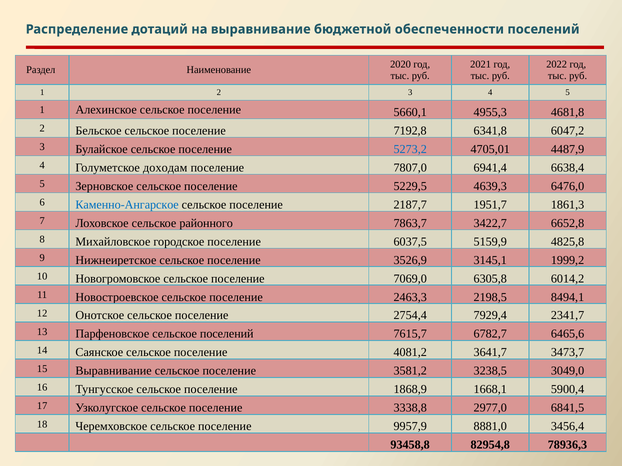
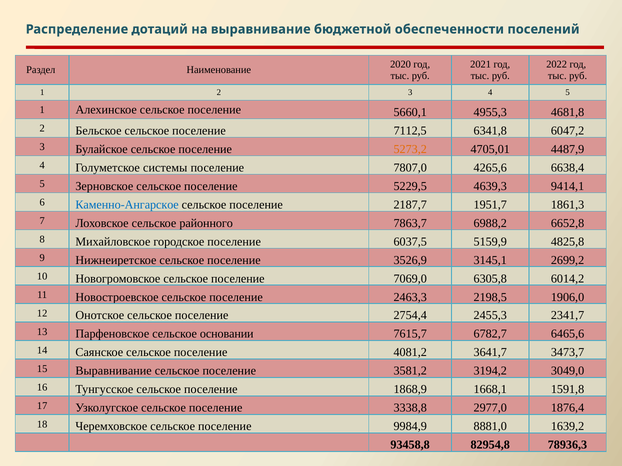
7192,8: 7192,8 -> 7112,5 (410, 131)
5273,2 colour: blue -> orange (410, 149)
доходам: доходам -> системы (165, 168)
6941,4: 6941,4 -> 4265,6 (490, 168)
6476,0: 6476,0 -> 9414,1 (568, 186)
3422,7: 3422,7 -> 6988,2 (490, 223)
1999,2: 1999,2 -> 2699,2 (568, 260)
8494,1: 8494,1 -> 1906,0 (568, 297)
7929,4: 7929,4 -> 2455,3 (490, 316)
сельское поселений: поселений -> основании (227, 334)
3238,5: 3238,5 -> 3194,2 (490, 371)
5900,4: 5900,4 -> 1591,8 (568, 390)
6841,5: 6841,5 -> 1876,4 (568, 408)
9957,9: 9957,9 -> 9984,9 (410, 427)
3456,4: 3456,4 -> 1639,2 (568, 427)
